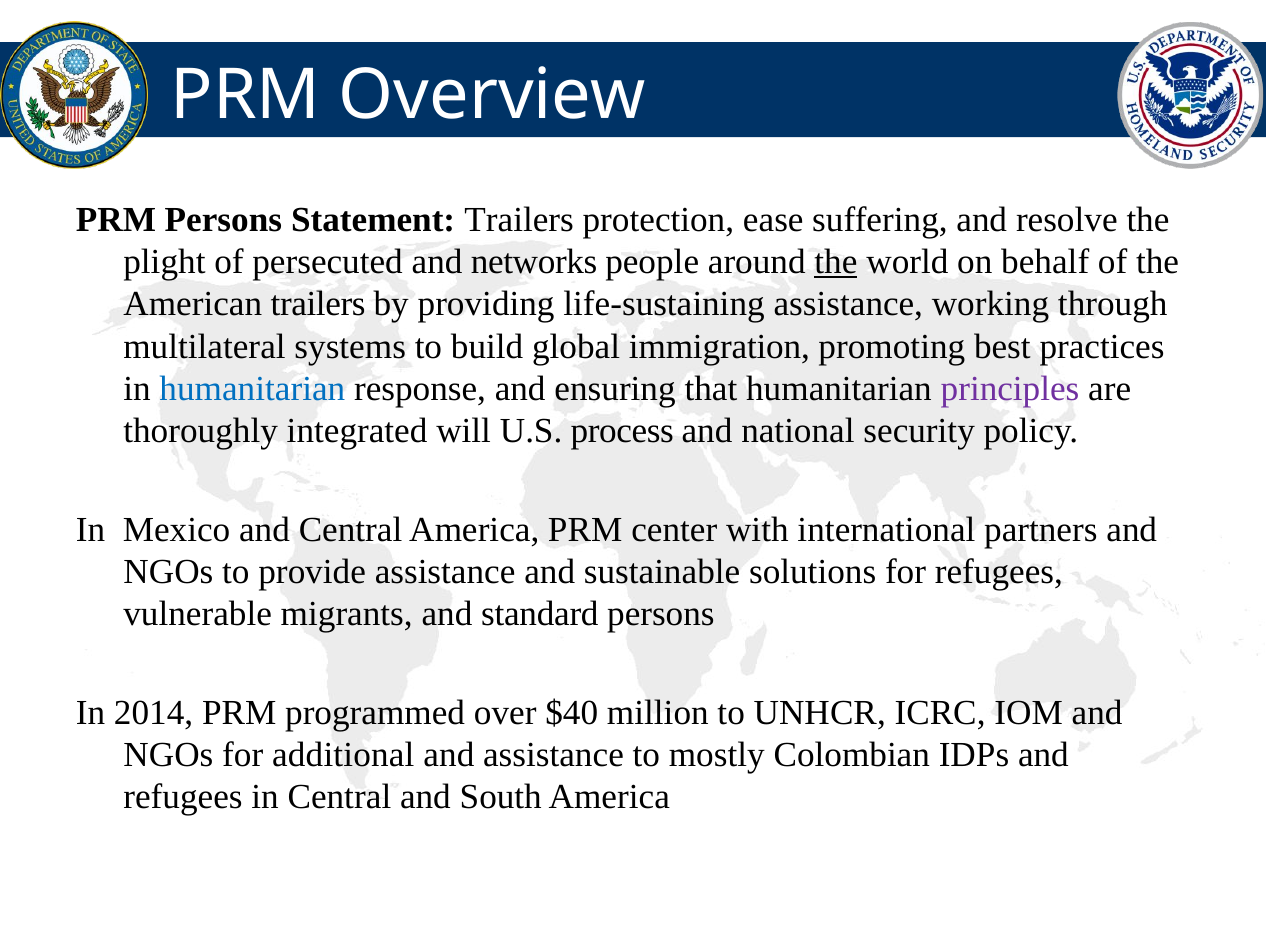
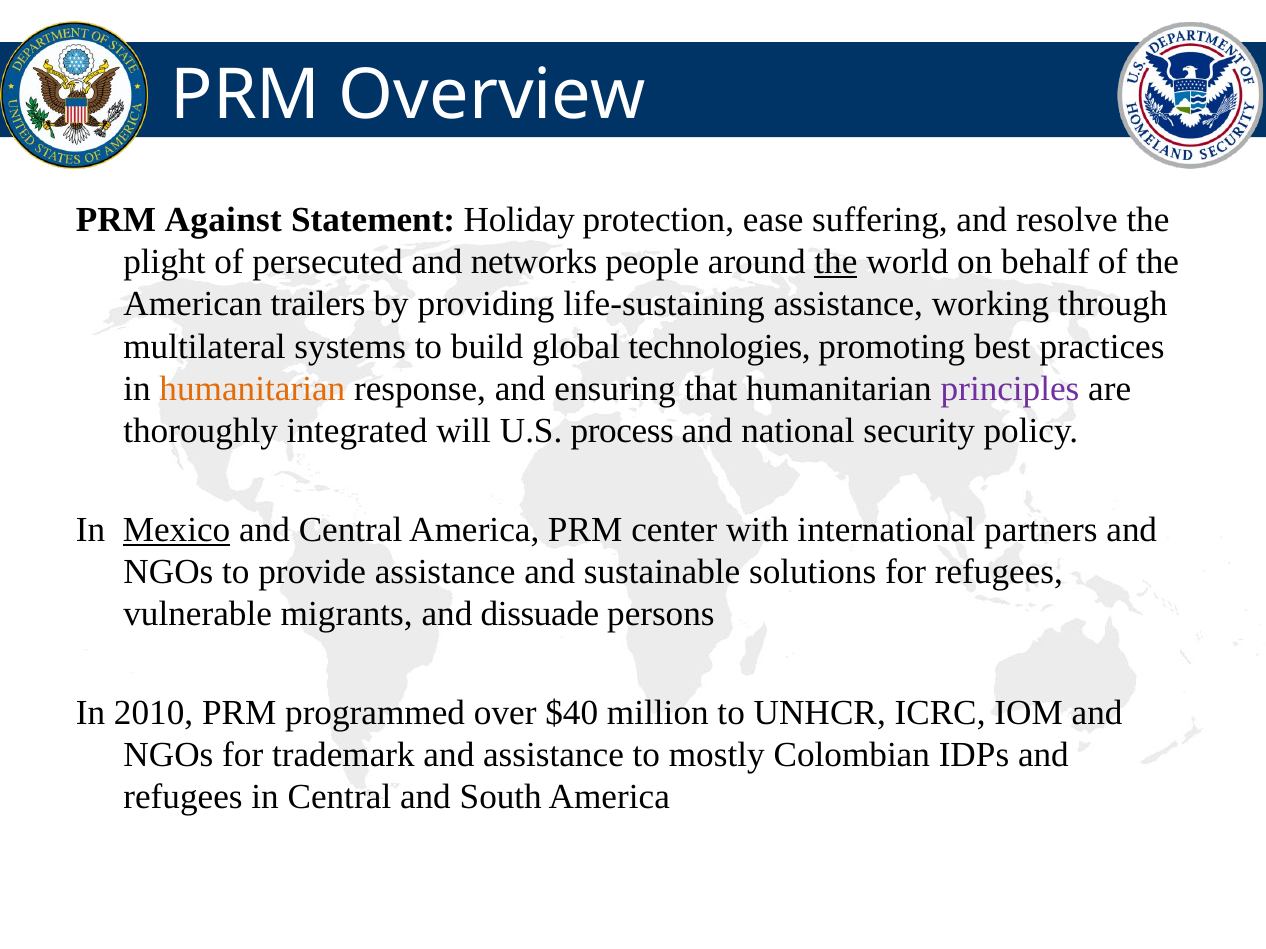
PRM Persons: Persons -> Against (223, 220)
Statement Trailers: Trailers -> Holiday (519, 220)
immigration: immigration -> technologies (720, 347)
humanitarian colour: blue -> orange (252, 389)
Mexico underline: none -> present (177, 530)
standard: standard -> dissuade (540, 614)
2014: 2014 -> 2010 (154, 713)
additional: additional -> trademark (343, 755)
